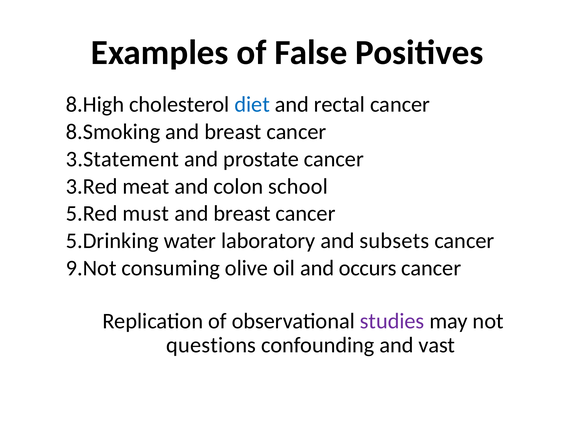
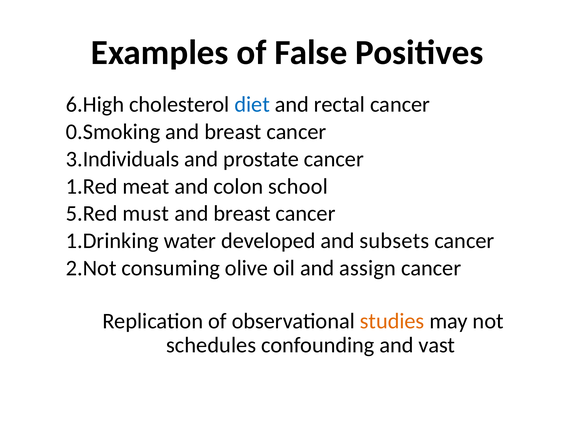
8.High: 8.High -> 6.High (95, 104)
8.Smoking: 8.Smoking -> 0.Smoking (113, 132)
3.Statement: 3.Statement -> 3.Individuals (123, 159)
3.Red: 3.Red -> 1.Red (92, 186)
5.Drinking: 5.Drinking -> 1.Drinking (112, 241)
laboratory: laboratory -> developed (268, 241)
9.Not: 9.Not -> 2.Not (91, 268)
occurs: occurs -> assign (368, 268)
studies colour: purple -> orange (392, 321)
questions: questions -> schedules (211, 345)
